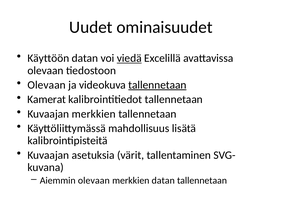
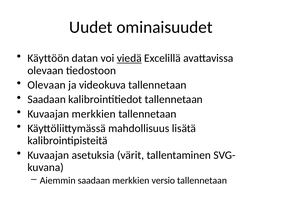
tallennetaan underline: present -> none (157, 85)
Kamerat: Kamerat -> Saadaan (47, 100)
Aiemmin olevaan: olevaan -> saadaan (94, 181)
merkkien datan: datan -> versio (163, 181)
